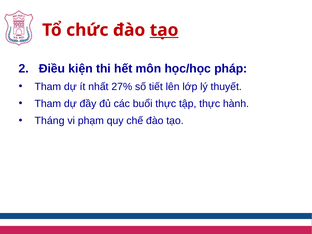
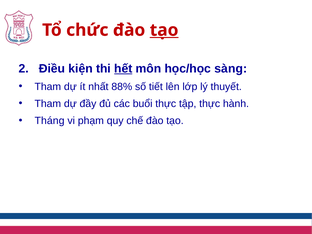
hết underline: none -> present (123, 69)
pháp: pháp -> sàng (231, 69)
27%: 27% -> 88% (122, 87)
